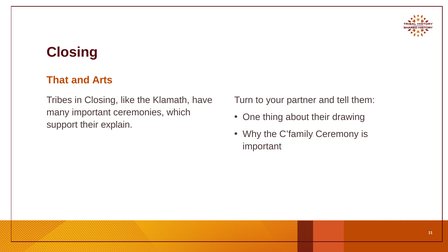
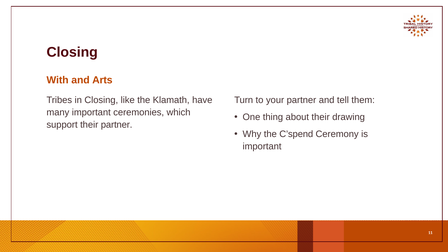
That: That -> With (58, 80)
their explain: explain -> partner (117, 125)
C’family: C’family -> C’spend (296, 134)
